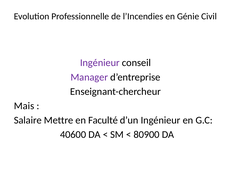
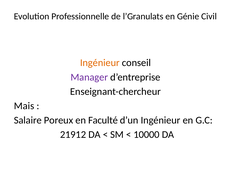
l’Incendies: l’Incendies -> l’Granulats (143, 16)
Ingénieur colour: purple -> orange (100, 63)
Mettre: Mettre -> Poreux (59, 120)
40600: 40600 -> 21912 (73, 135)
80900: 80900 -> 10000 (147, 135)
